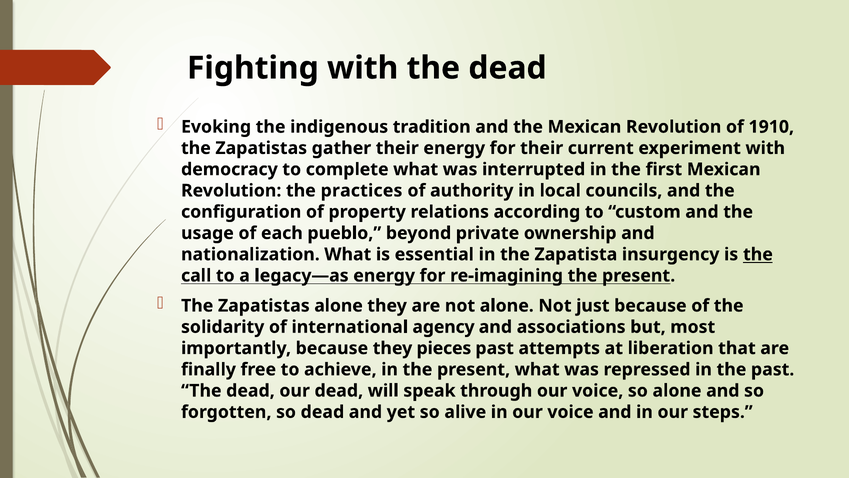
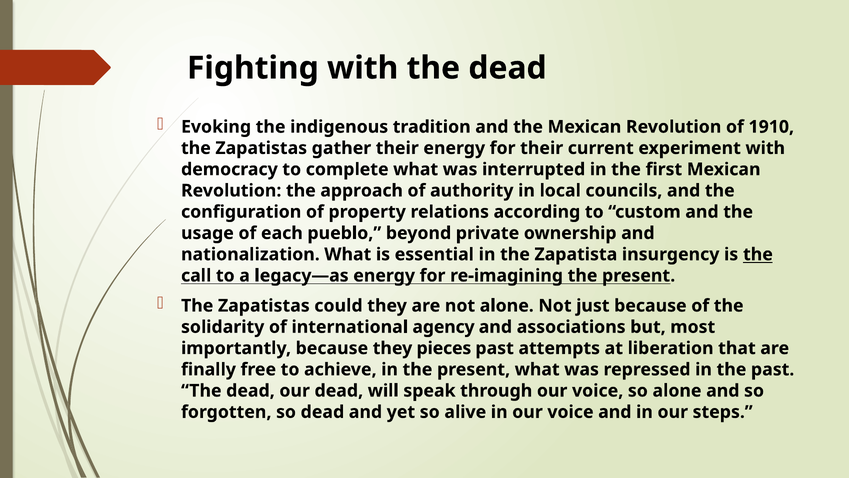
practices: practices -> approach (362, 190)
Zapatistas alone: alone -> could (338, 305)
